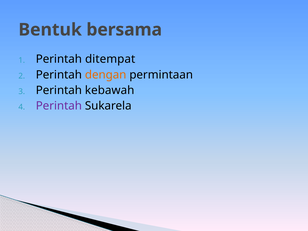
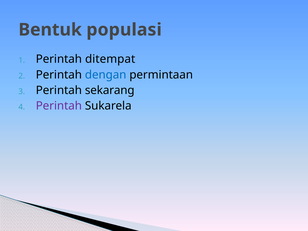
bersama: bersama -> populasi (124, 30)
dengan colour: orange -> blue (106, 75)
kebawah: kebawah -> sekarang (110, 90)
